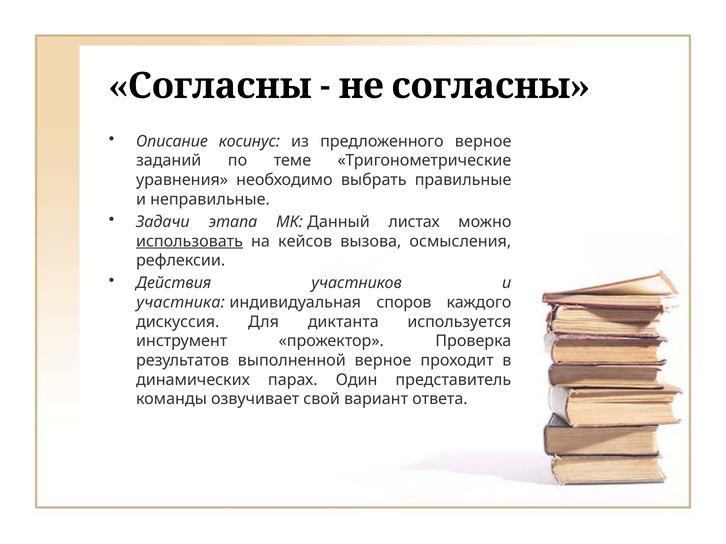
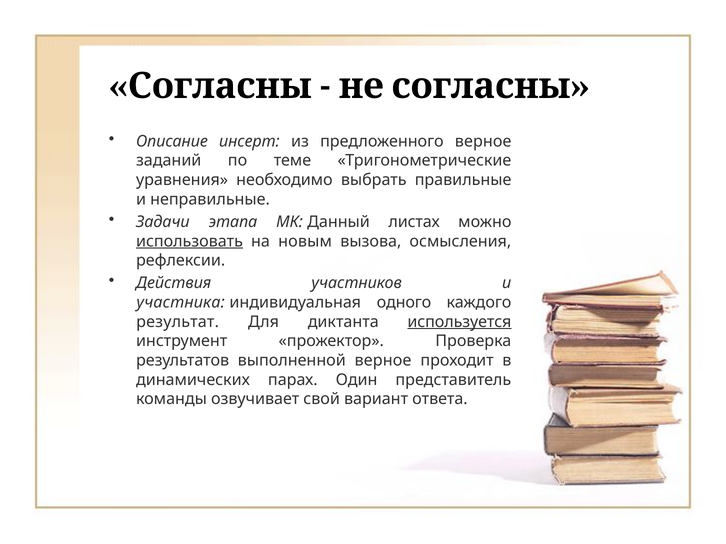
косинус: косинус -> инсерт (249, 141)
кейсов: кейсов -> новым (305, 241)
споров: споров -> одного (404, 303)
дискуссия: дискуссия -> результат (178, 322)
используется underline: none -> present (459, 322)
